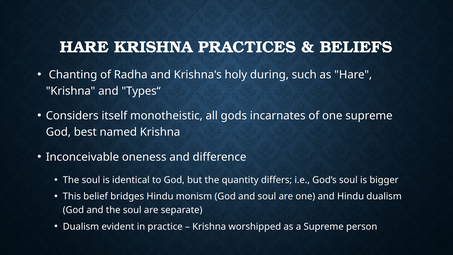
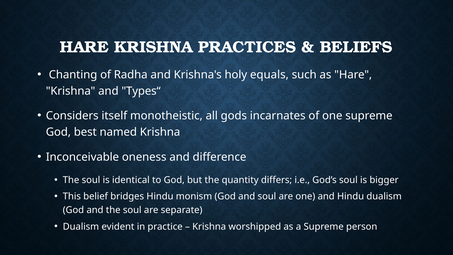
during: during -> equals (269, 75)
